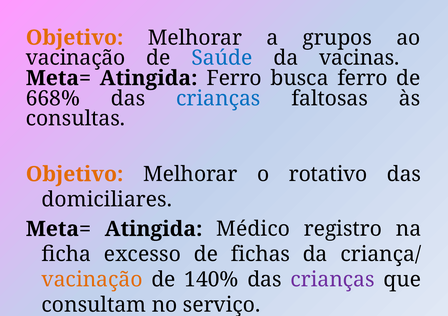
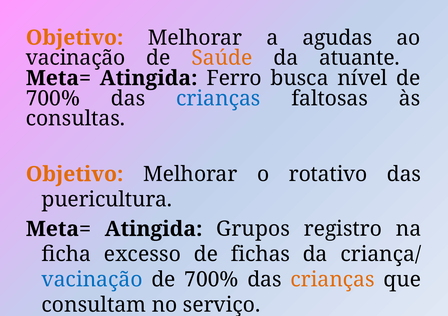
grupos: grupos -> agudas (337, 38)
Saúde colour: blue -> orange (222, 58)
vacinas: vacinas -> atuante (359, 58)
busca ferro: ferro -> nível (362, 78)
668%: 668% -> 700% (53, 98)
domiciliares: domiciliares -> puericultura (107, 200)
Médico: Médico -> Grupos (253, 229)
vacinação colour: orange -> blue (92, 280)
140%: 140% -> 700% (211, 280)
crianças colour: purple -> orange (333, 280)
